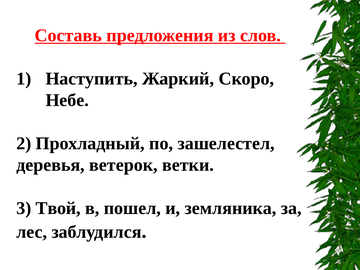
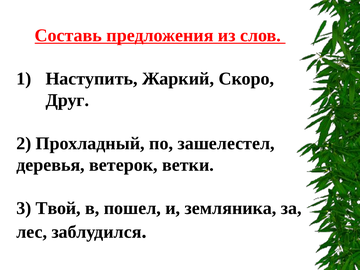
Небе: Небе -> Друг (67, 100)
